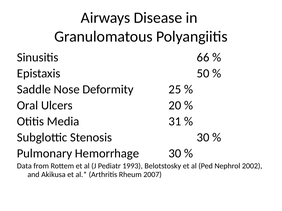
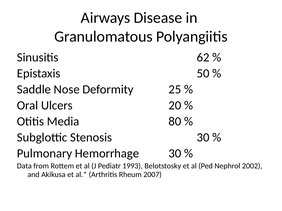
66: 66 -> 62 (203, 57)
31: 31 -> 80 (175, 122)
